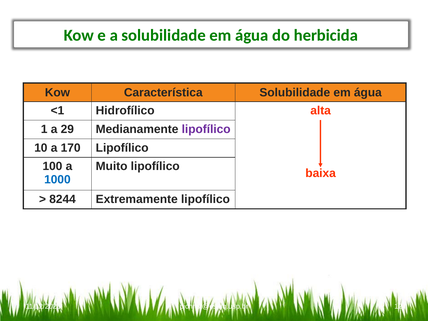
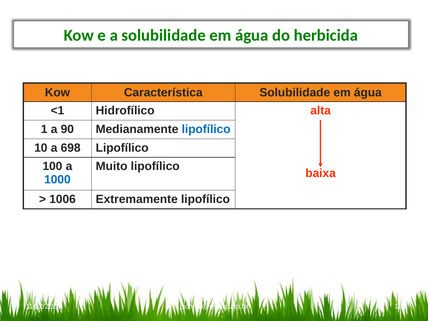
29: 29 -> 90 (67, 129)
lipofílico colour: purple -> blue (206, 129)
170: 170 -> 698 (71, 148)
8244: 8244 -> 1006 (63, 199)
